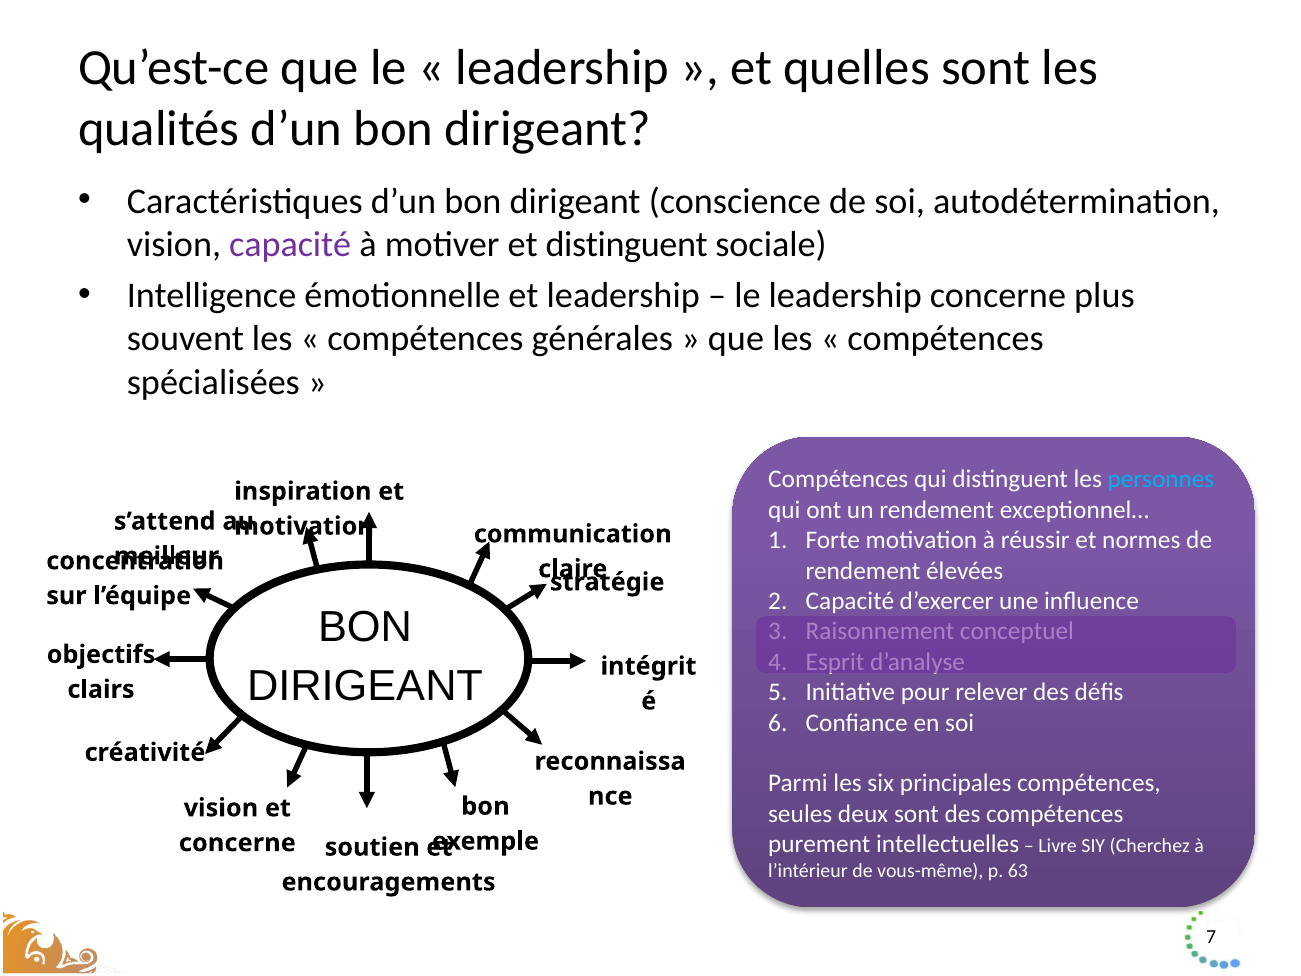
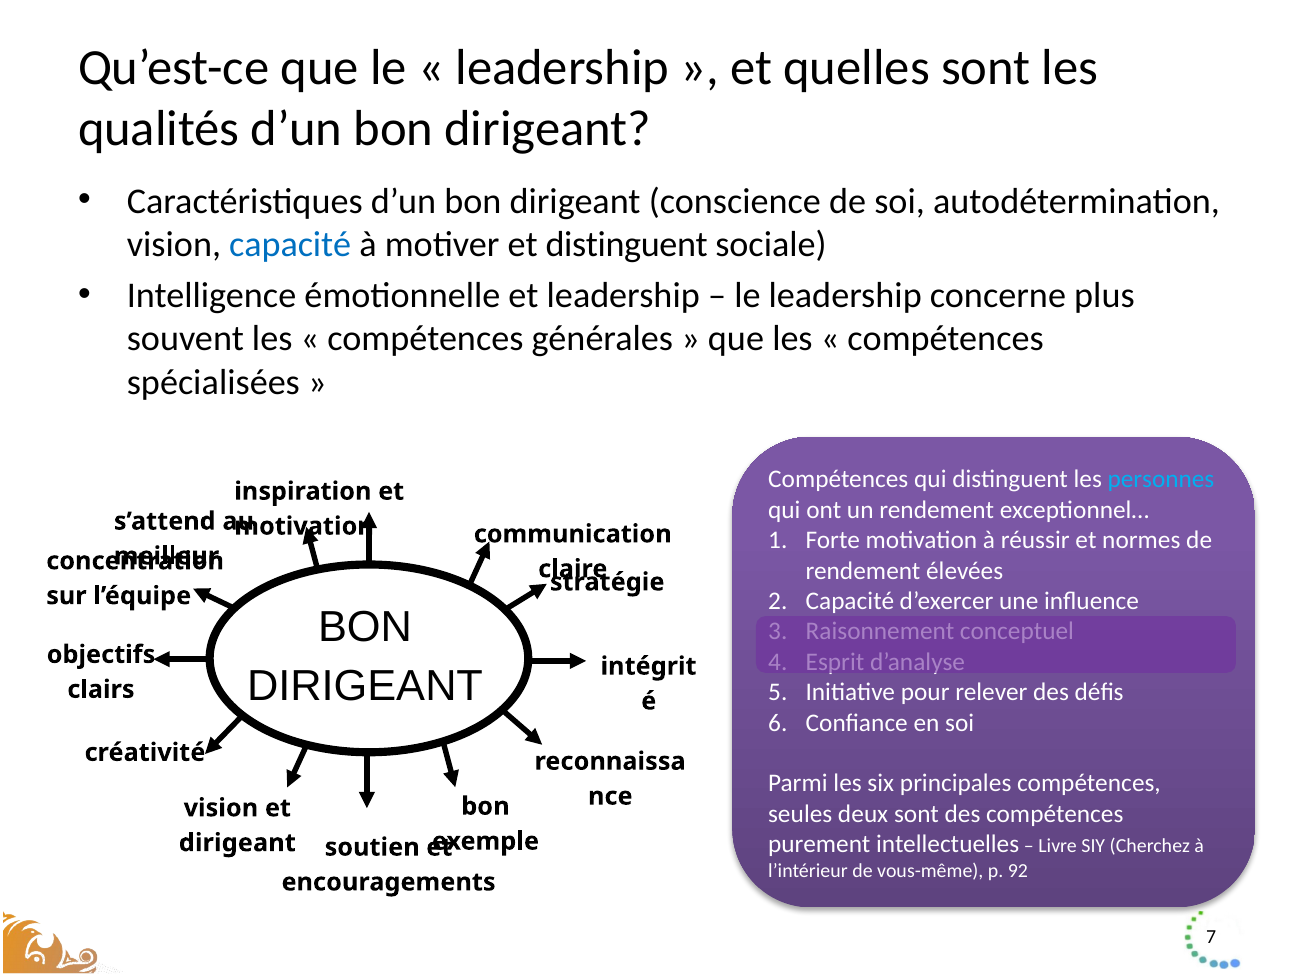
capacité colour: purple -> blue (290, 244)
concerne: concerne -> dirigeant (237, 843)
63: 63 -> 92 (1018, 871)
